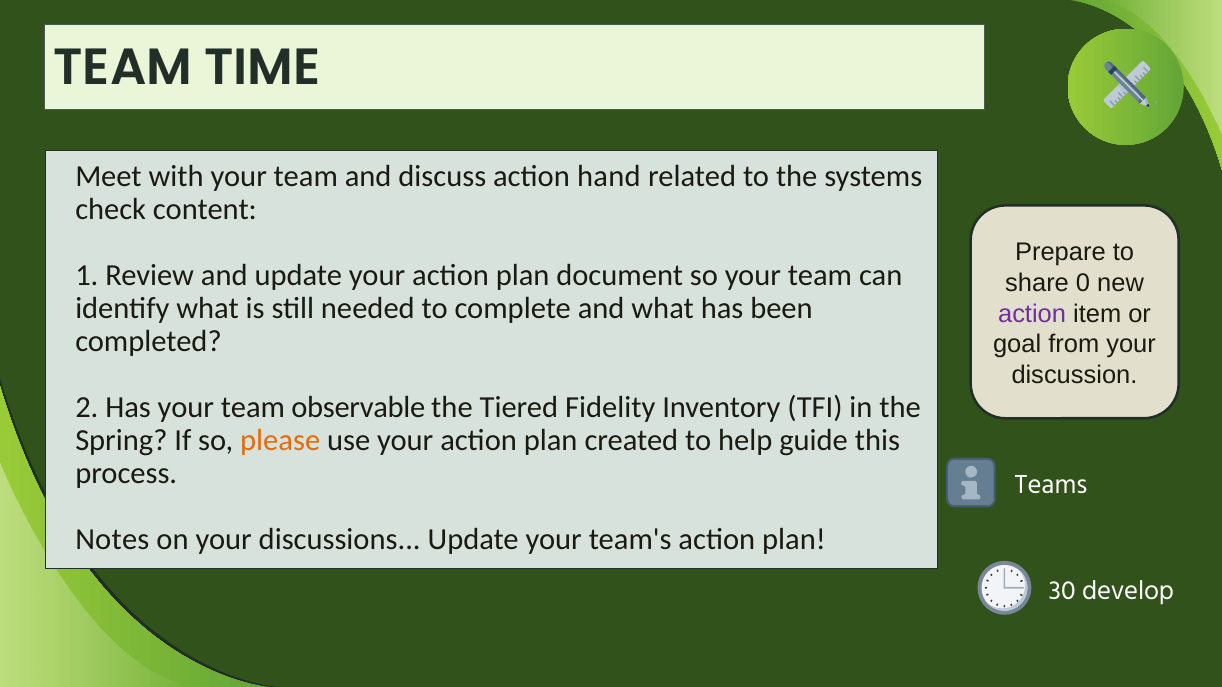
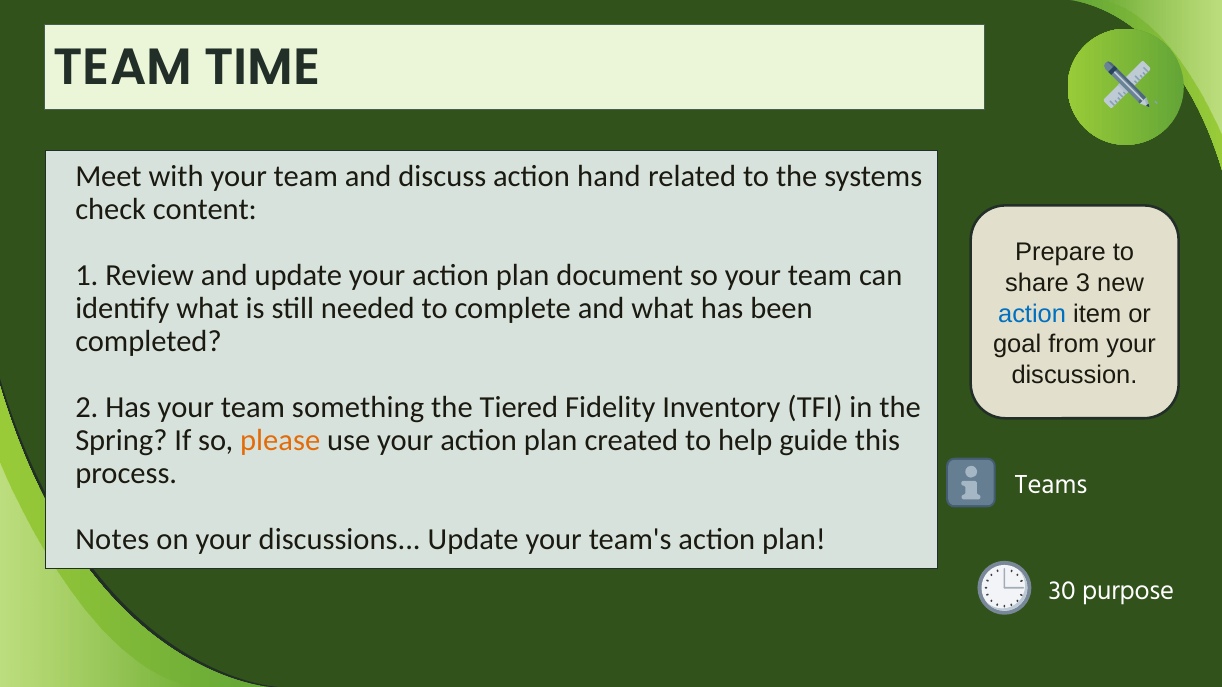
0: 0 -> 3 (1083, 283)
action colour: purple -> blue (1032, 314)
observable: observable -> something (358, 407)
develop: develop -> purpose (1128, 591)
